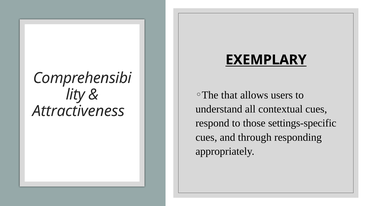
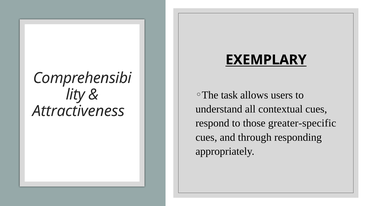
that: that -> task (229, 95)
settings-specific: settings-specific -> greater-specific (302, 123)
